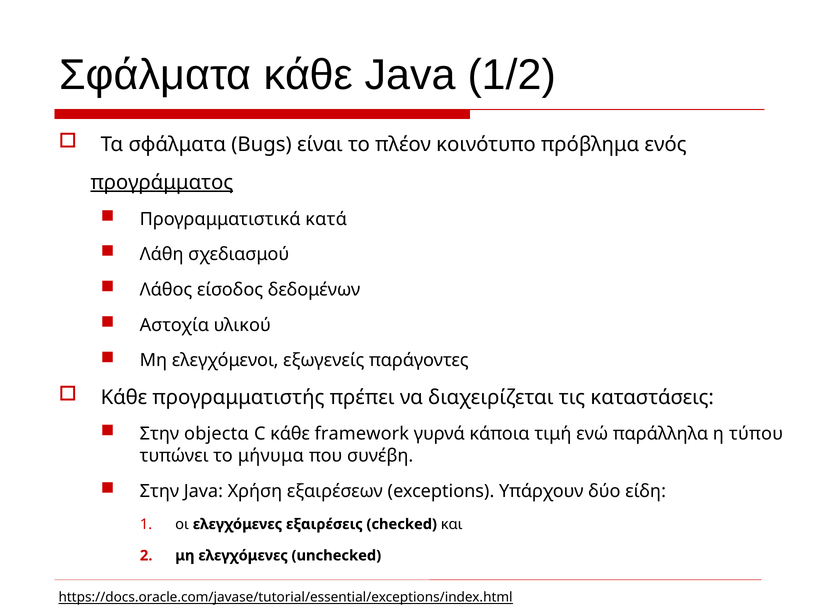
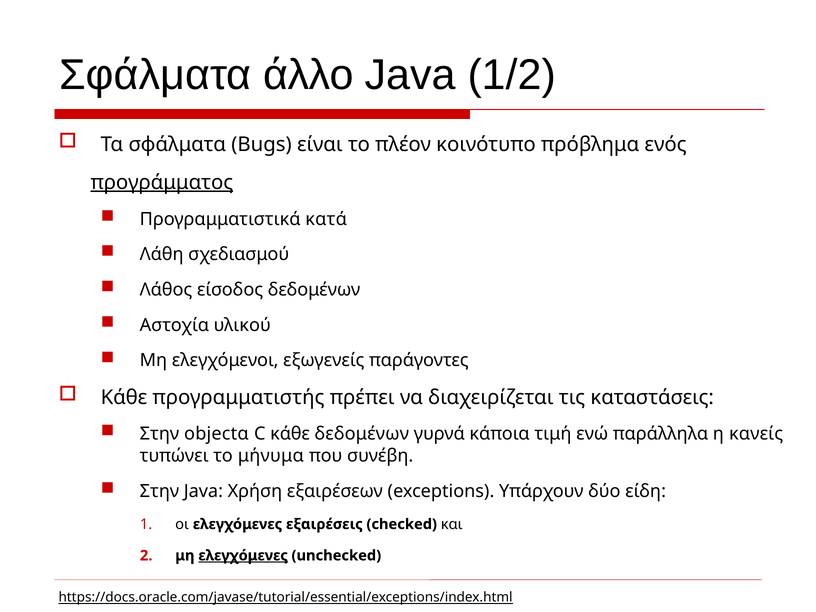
Σφάλματα κάθε: κάθε -> άλλο (308, 75)
κάθε framework: framework -> δεδομένων (362, 434)
τύπου: τύπου -> κανείς (756, 434)
ελεγχόμενες underline: none -> present (243, 556)
